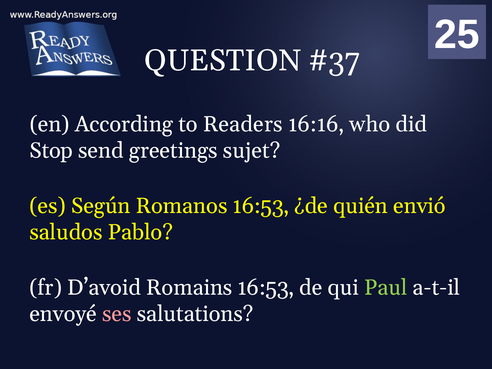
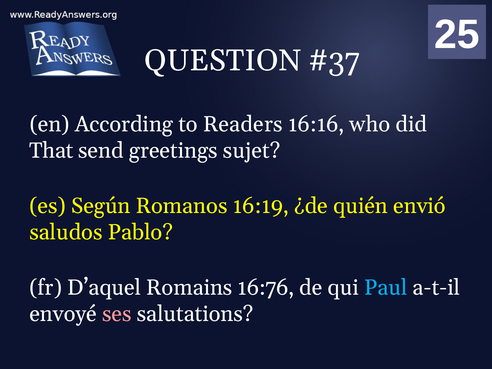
Stop: Stop -> That (51, 151)
Romanos 16:53: 16:53 -> 16:19 (261, 206)
D’avoid: D’avoid -> D’aquel (104, 288)
Romains 16:53: 16:53 -> 16:76 (266, 288)
Paul colour: light green -> light blue (386, 288)
